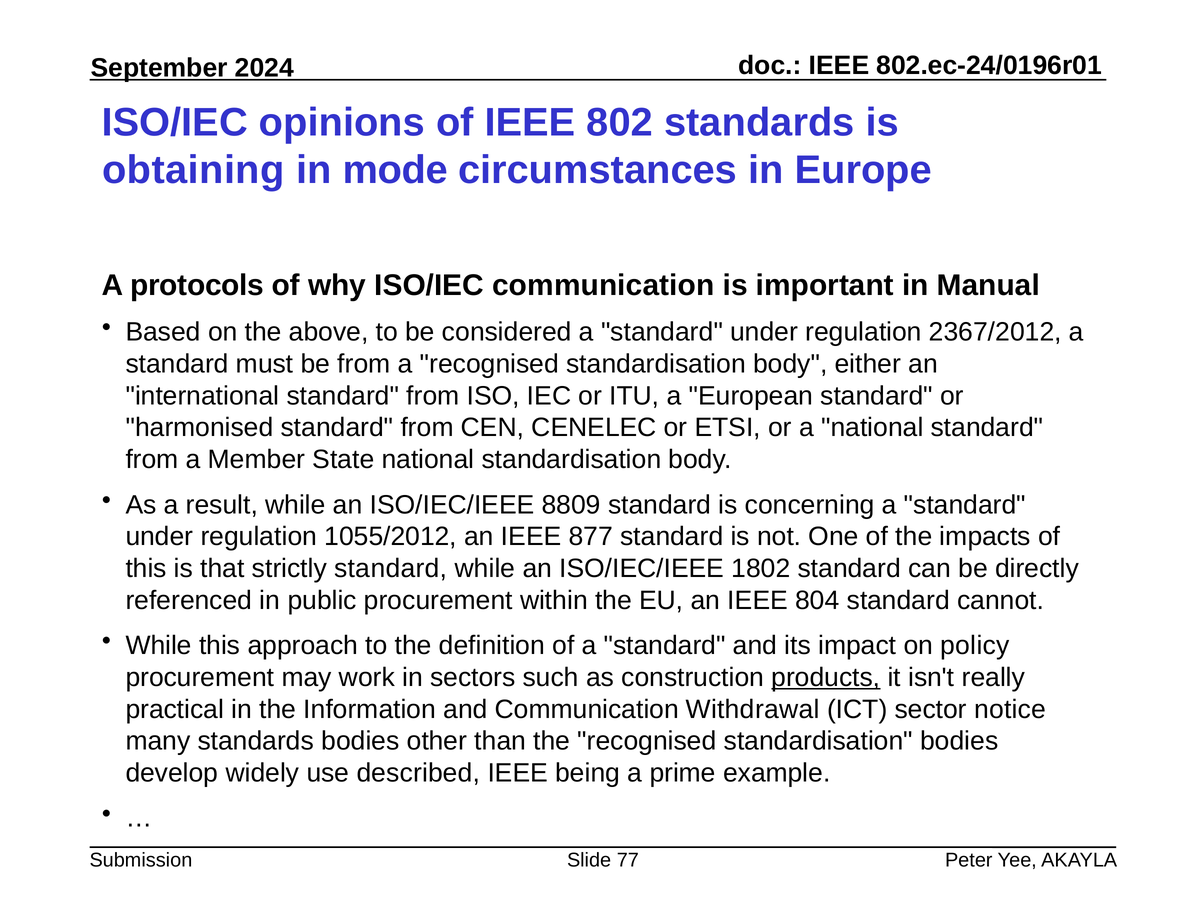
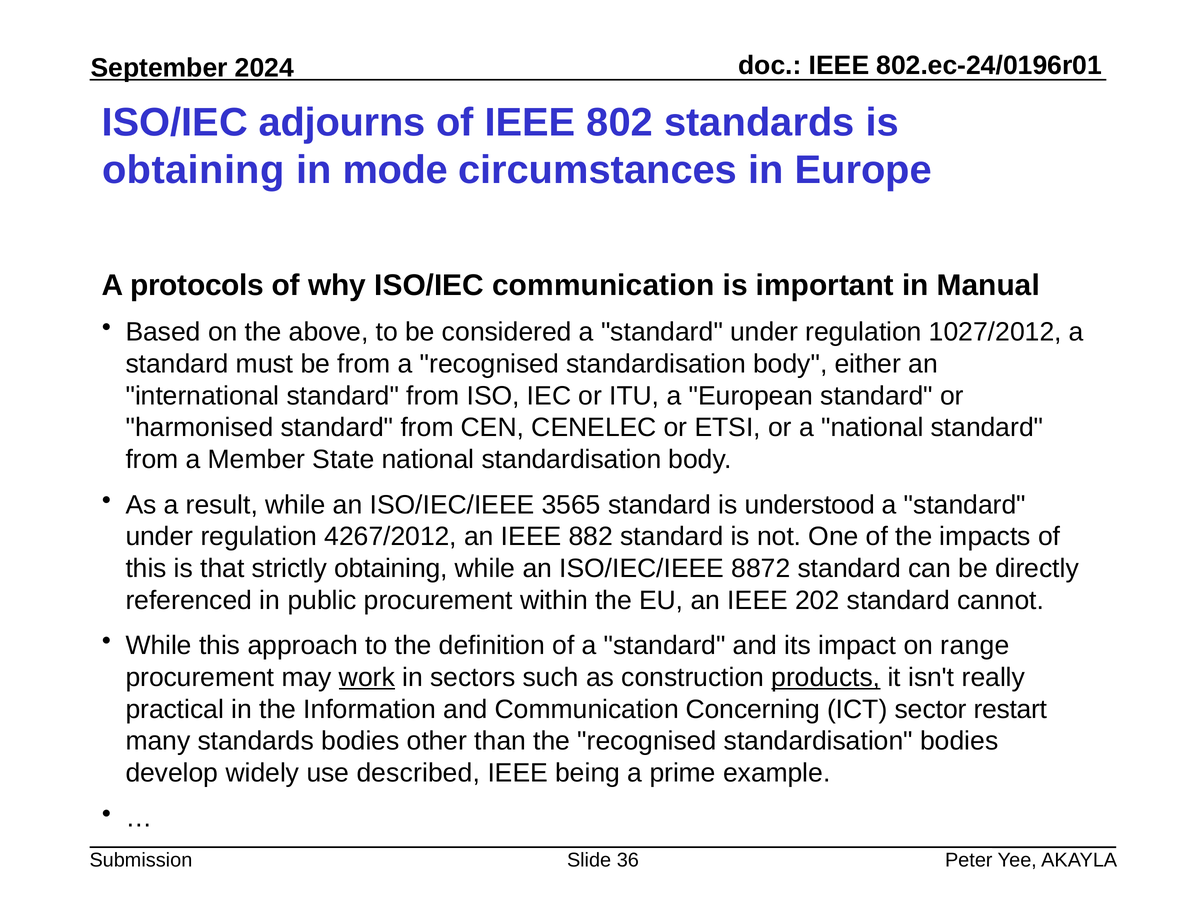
opinions: opinions -> adjourns (342, 122)
2367/2012: 2367/2012 -> 1027/2012 (995, 332)
8809: 8809 -> 3565 (571, 505)
concerning: concerning -> understood (810, 505)
1055/2012: 1055/2012 -> 4267/2012 (391, 537)
877: 877 -> 882 (591, 537)
strictly standard: standard -> obtaining (391, 569)
1802: 1802 -> 8872 (761, 569)
804: 804 -> 202 (817, 600)
policy: policy -> range (975, 646)
work underline: none -> present (367, 677)
Withdrawal: Withdrawal -> Concerning (753, 709)
notice: notice -> restart (1010, 709)
77: 77 -> 36 (628, 860)
